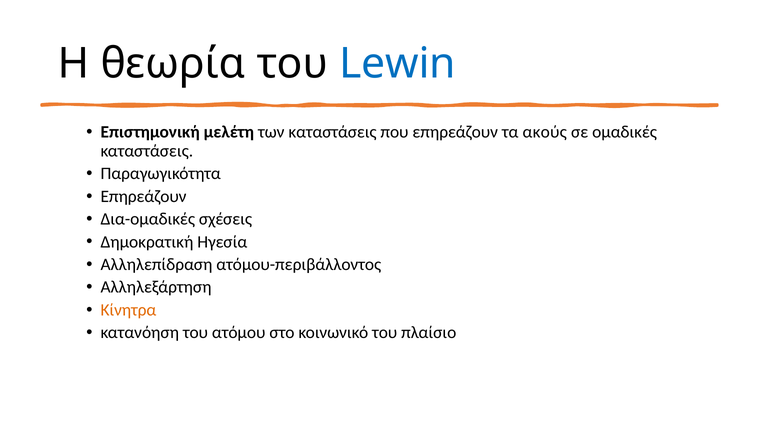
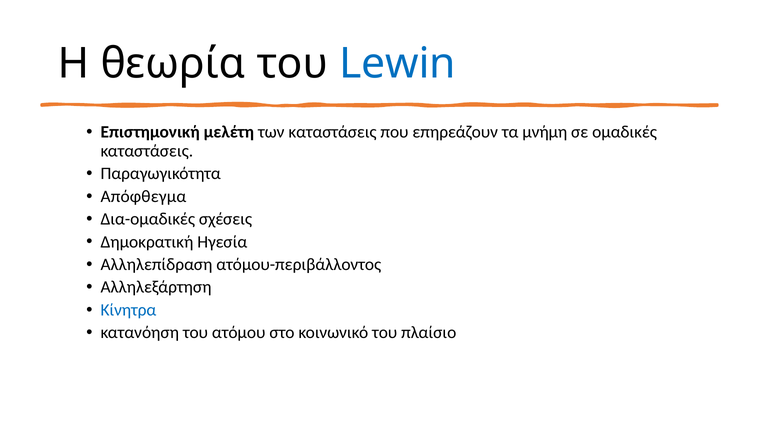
ακούς: ακούς -> μνήμη (545, 132)
Επηρεάζουν: Επηρεάζουν -> Απόφθεγμα (143, 196)
Κίνητρα colour: orange -> blue (128, 310)
